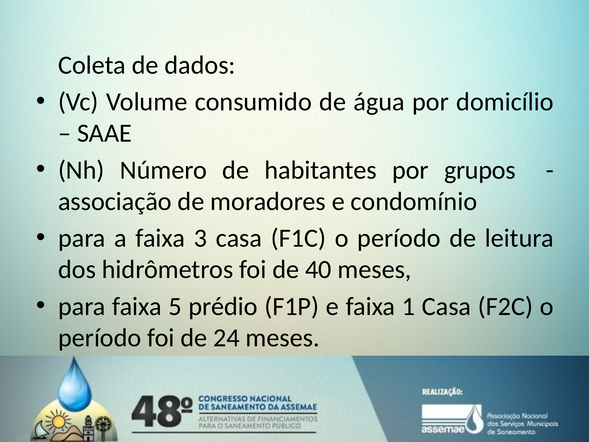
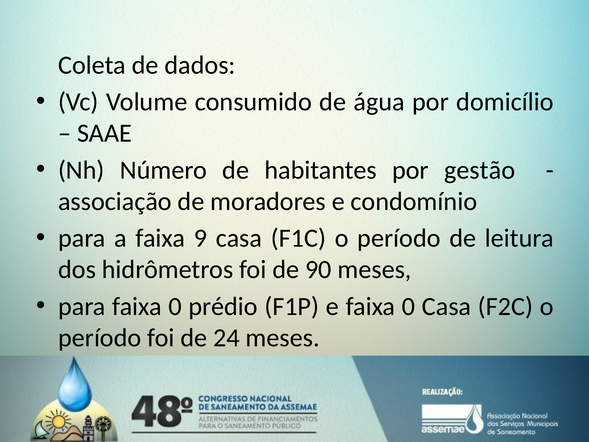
grupos: grupos -> gestão (480, 170)
3: 3 -> 9 (200, 238)
40: 40 -> 90 (318, 270)
para faixa 5: 5 -> 0 (175, 306)
e faixa 1: 1 -> 0 (408, 306)
